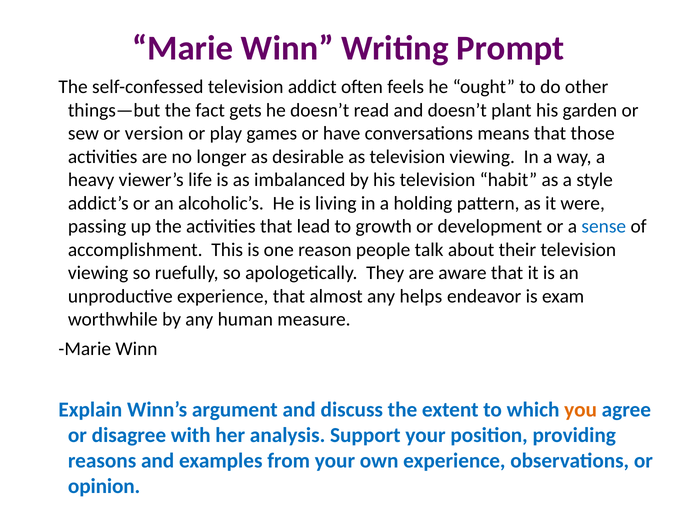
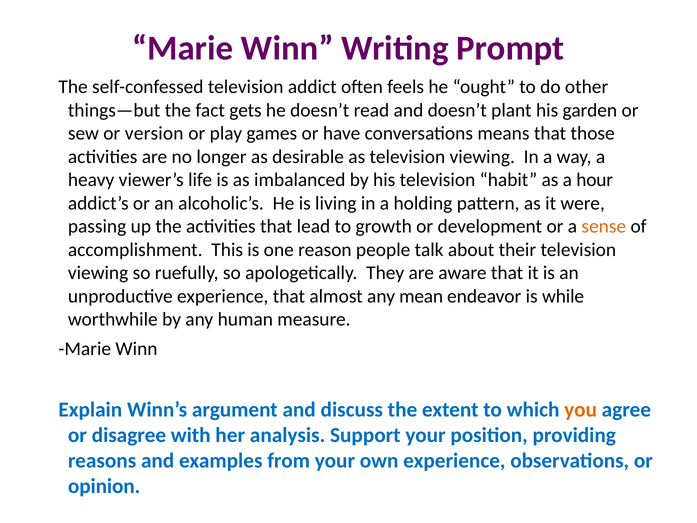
style: style -> hour (595, 180)
sense colour: blue -> orange (604, 226)
helps: helps -> mean (421, 296)
exam: exam -> while (563, 296)
